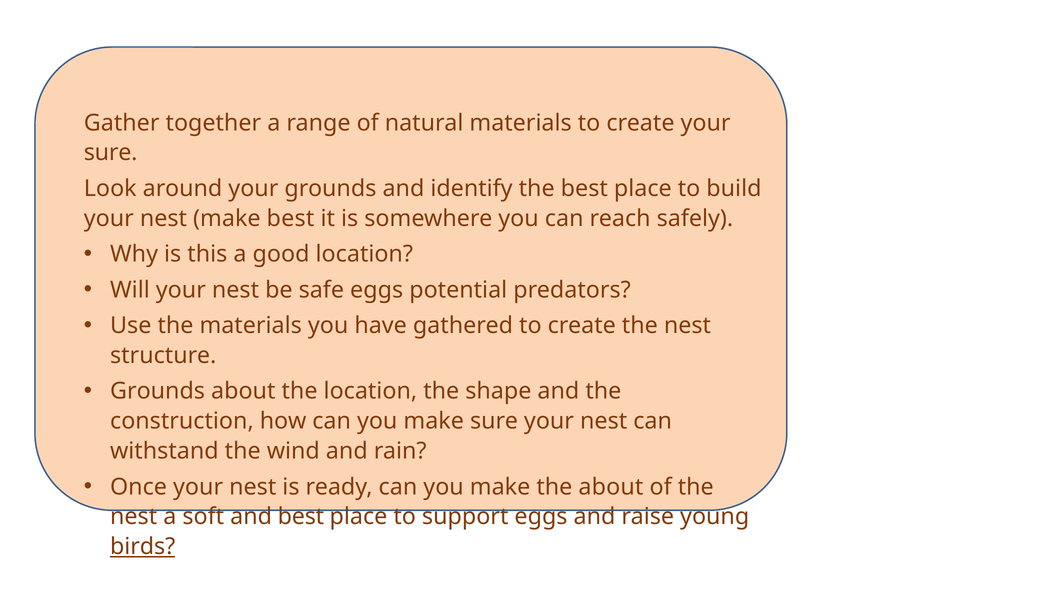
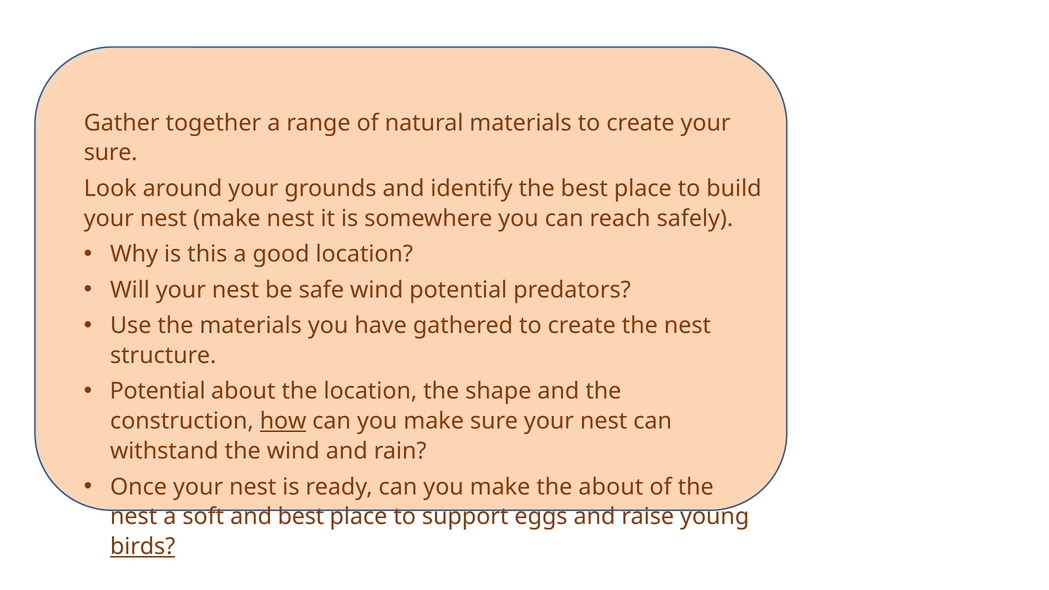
make best: best -> nest (290, 218)
safe eggs: eggs -> wind (377, 290)
Grounds: Grounds -> Potential (158, 391)
how underline: none -> present (283, 421)
